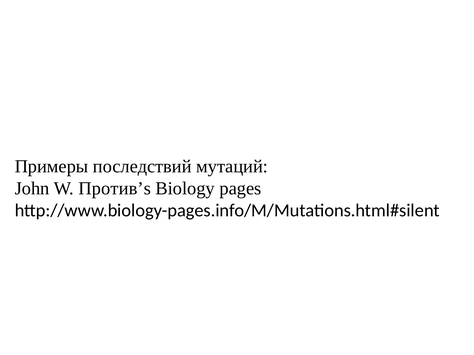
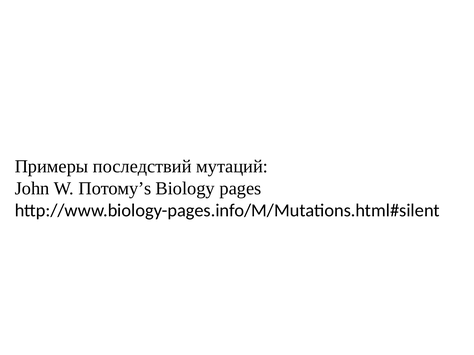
Против’s: Против’s -> Потому’s (115, 189)
